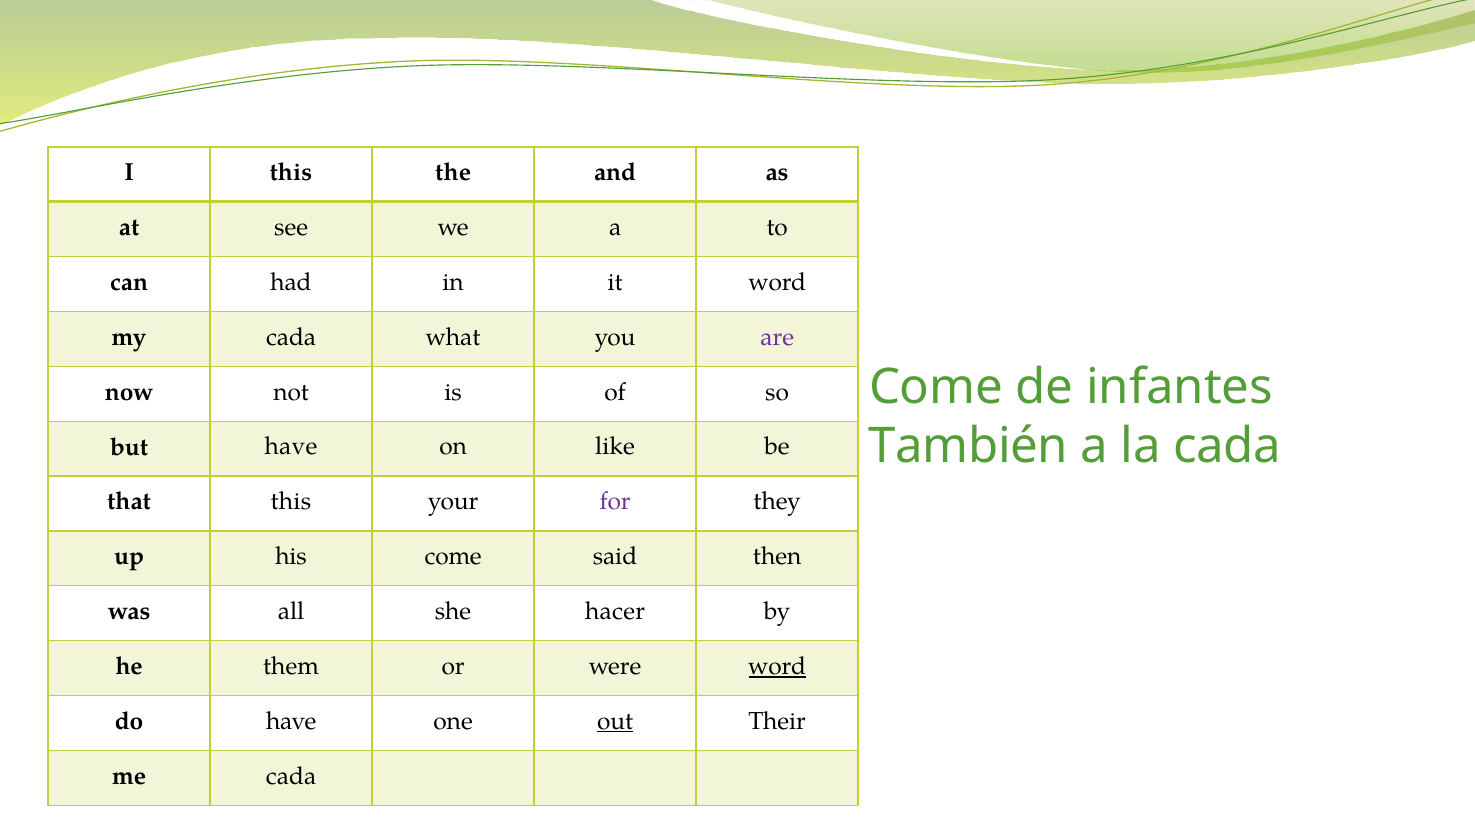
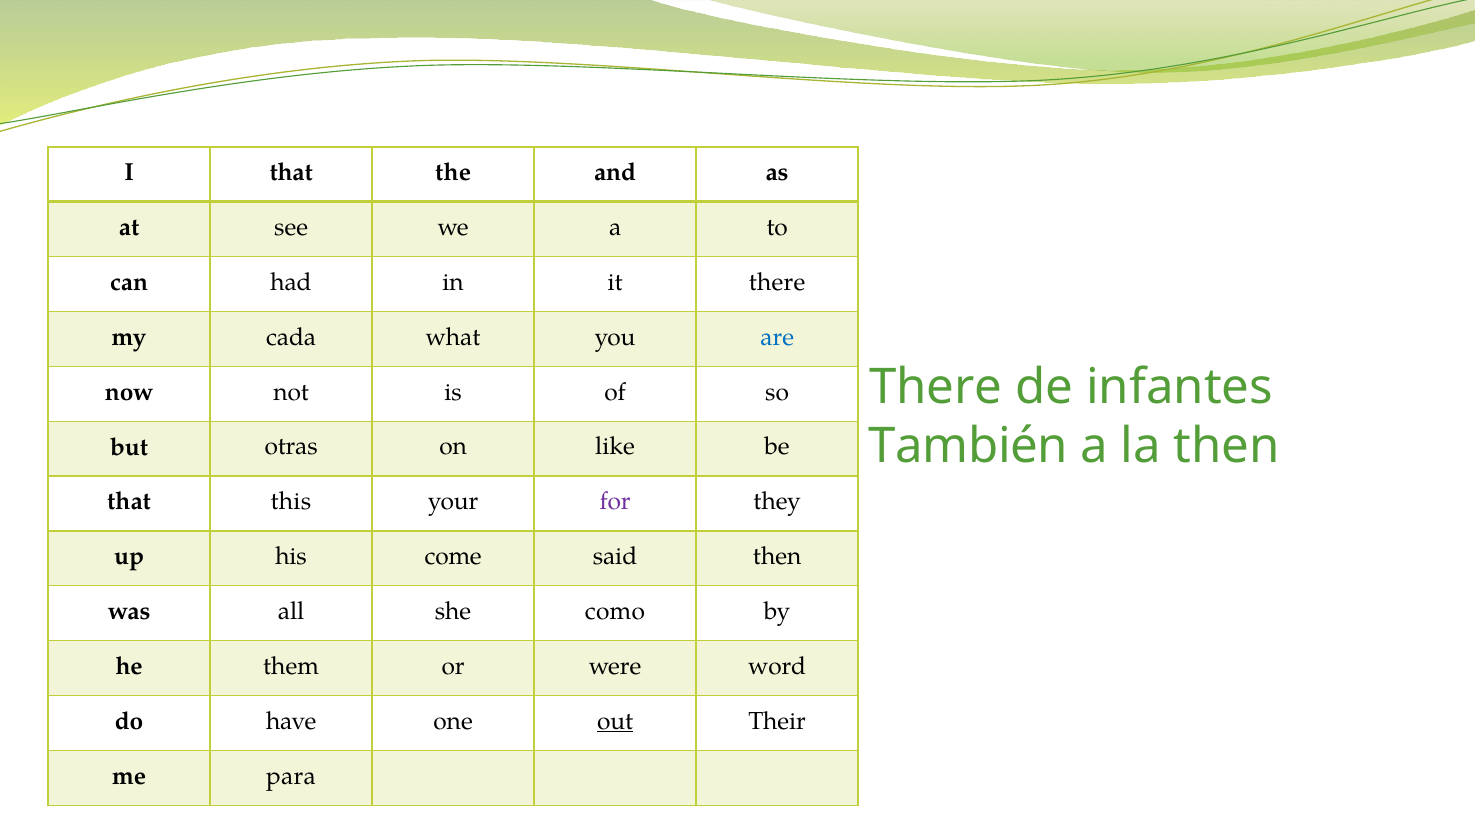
I this: this -> that (291, 173)
it word: word -> there (777, 282)
are colour: purple -> blue (777, 337)
Come: Come -> There (936, 387)
la cada: cada -> then (1227, 446)
but have: have -> otras (291, 447)
hacer: hacer -> como (615, 611)
word underline: present -> none (777, 666)
me cada: cada -> para (291, 776)
